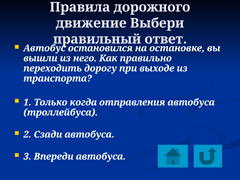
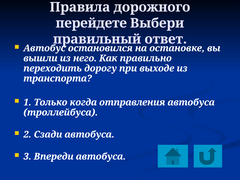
движение: движение -> перейдете (91, 23)
